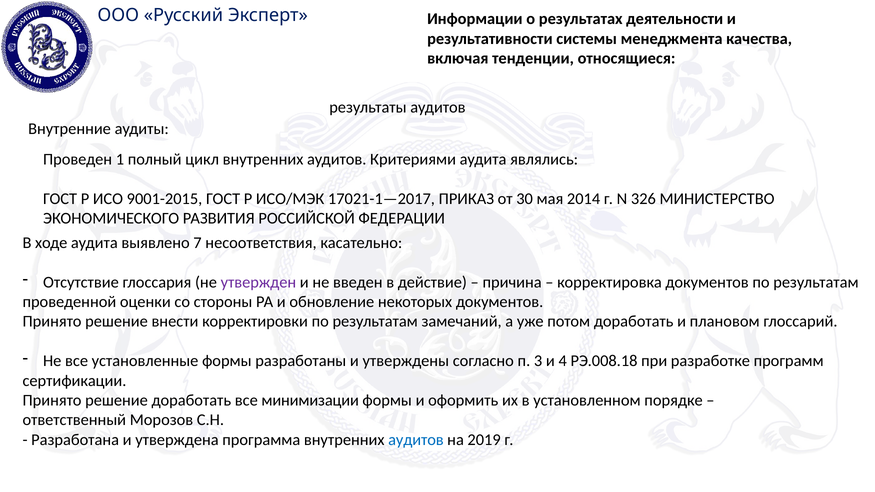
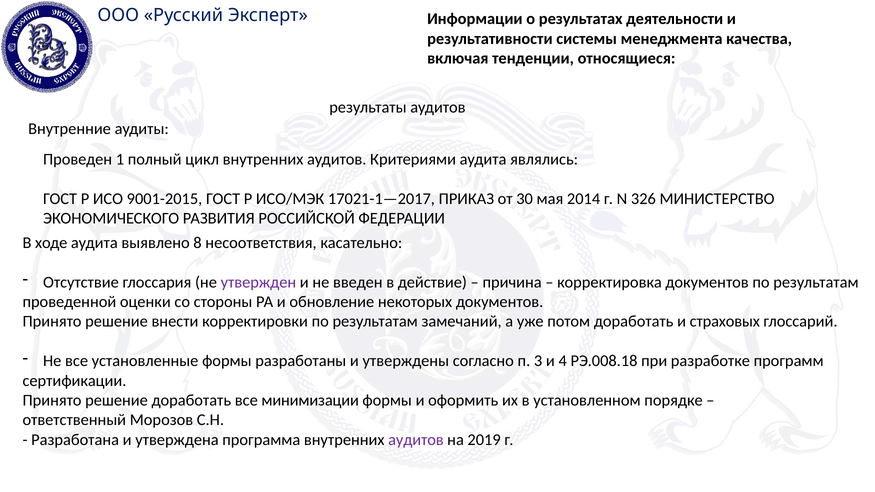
7: 7 -> 8 (198, 243)
плановом: плановом -> страховых (725, 322)
аудитов colour: blue -> purple (416, 440)
